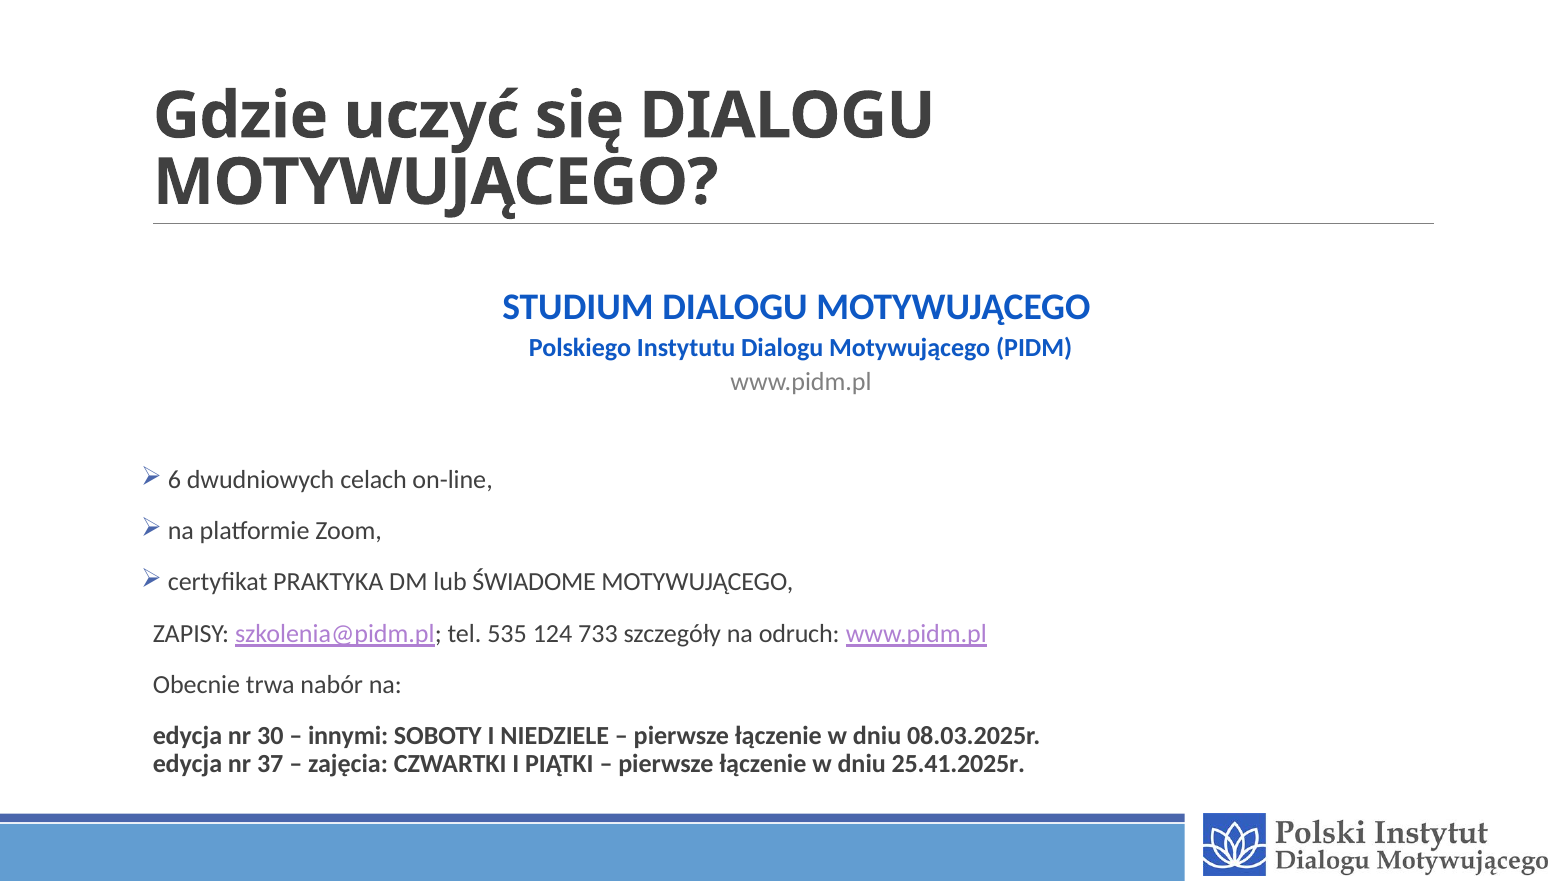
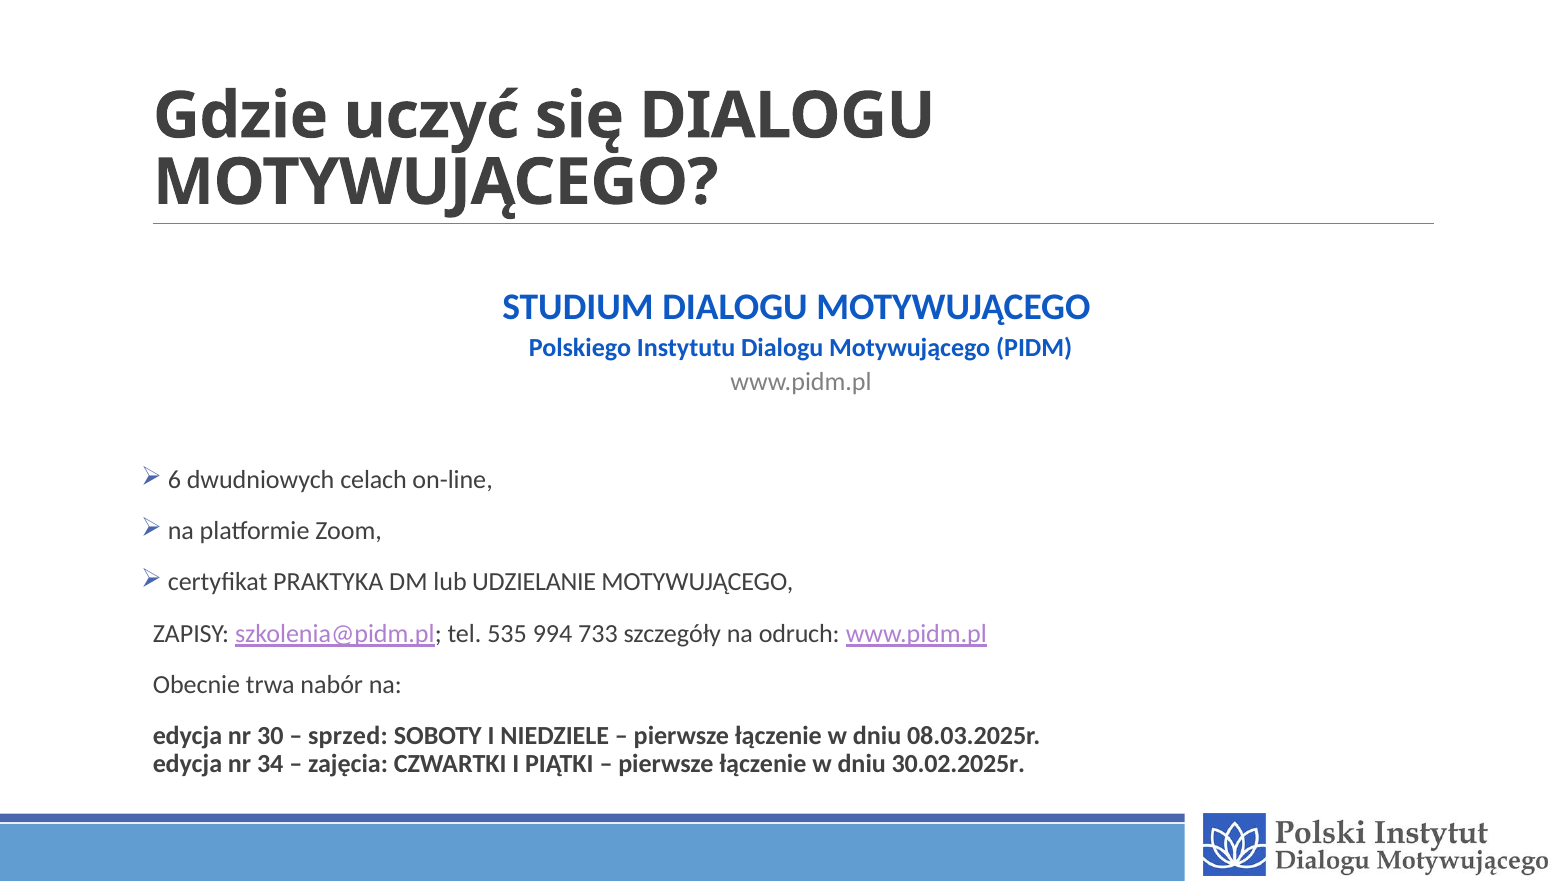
ŚWIADOME: ŚWIADOME -> UDZIELANIE (534, 583)
124: 124 -> 994 (553, 634)
innymi: innymi -> sprzed (348, 736)
37: 37 -> 34 (270, 765)
25.41.2025r: 25.41.2025r -> 30.02.2025r (958, 765)
